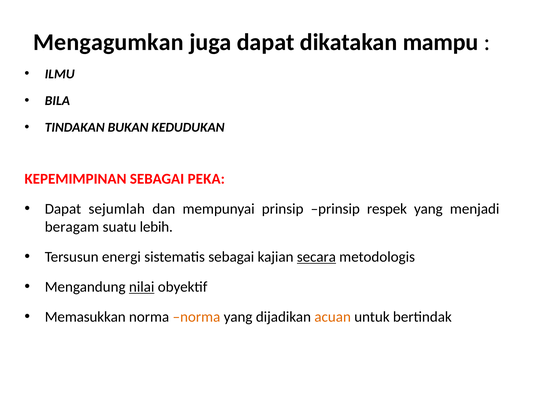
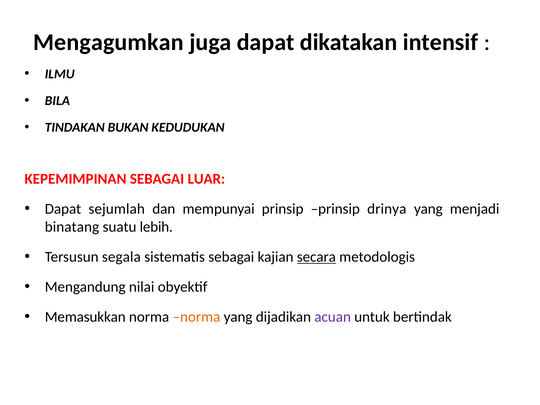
mampu: mampu -> intensif (440, 42)
PEKA: PEKA -> LUAR (206, 179)
respek: respek -> drinya (387, 209)
beragam: beragam -> binatang (72, 227)
energi: energi -> segala (121, 257)
nilai underline: present -> none (142, 287)
acuan colour: orange -> purple (333, 317)
